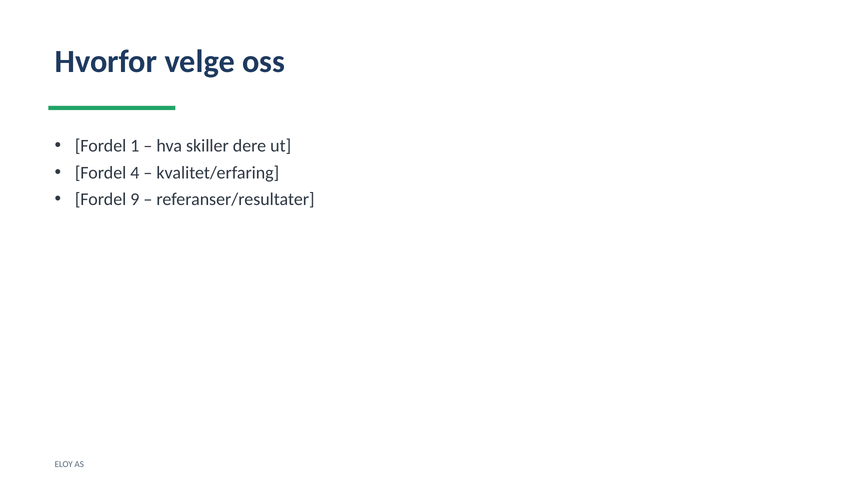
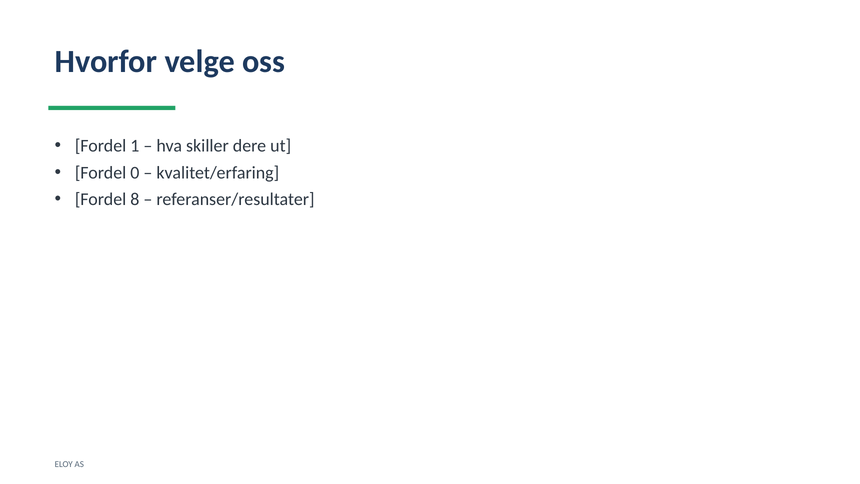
4: 4 -> 0 (135, 173)
9: 9 -> 8 (135, 199)
